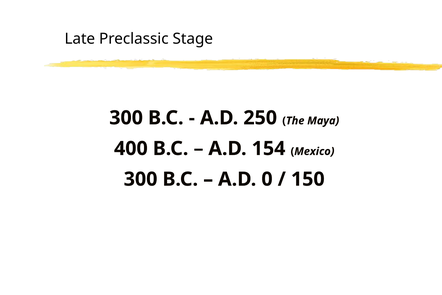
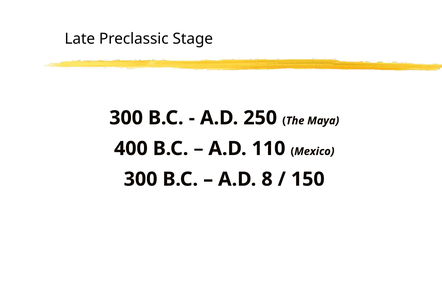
154: 154 -> 110 (269, 148)
0: 0 -> 8 (267, 179)
